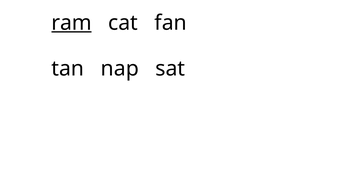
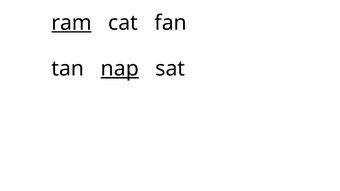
nap underline: none -> present (120, 69)
